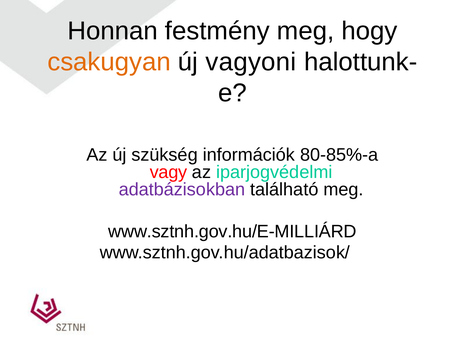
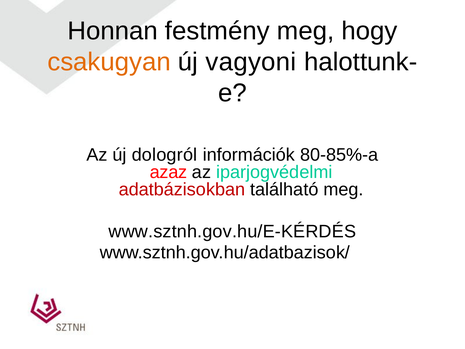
szükség: szükség -> dologról (165, 155)
vagy: vagy -> azaz (169, 172)
adatbázisokban colour: purple -> red (182, 189)
www.sztnh.gov.hu/E-MILLIÁRD: www.sztnh.gov.hu/E-MILLIÁRD -> www.sztnh.gov.hu/E-KÉRDÉS (232, 231)
